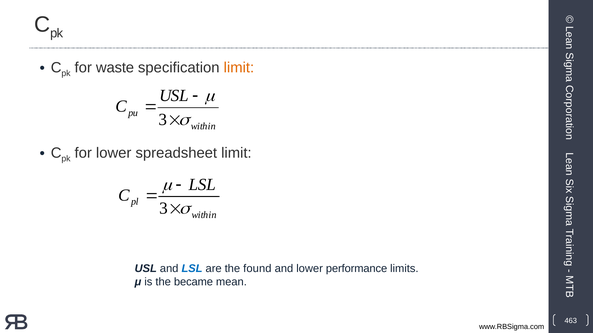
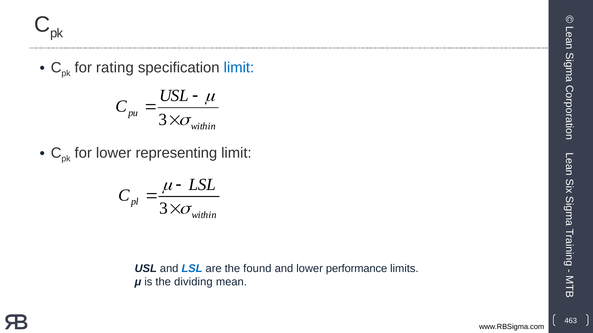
waste: waste -> rating (115, 68)
limit colour: orange -> blue (239, 68)
spreadsheet: spreadsheet -> representing (176, 153)
became: became -> dividing (193, 282)
